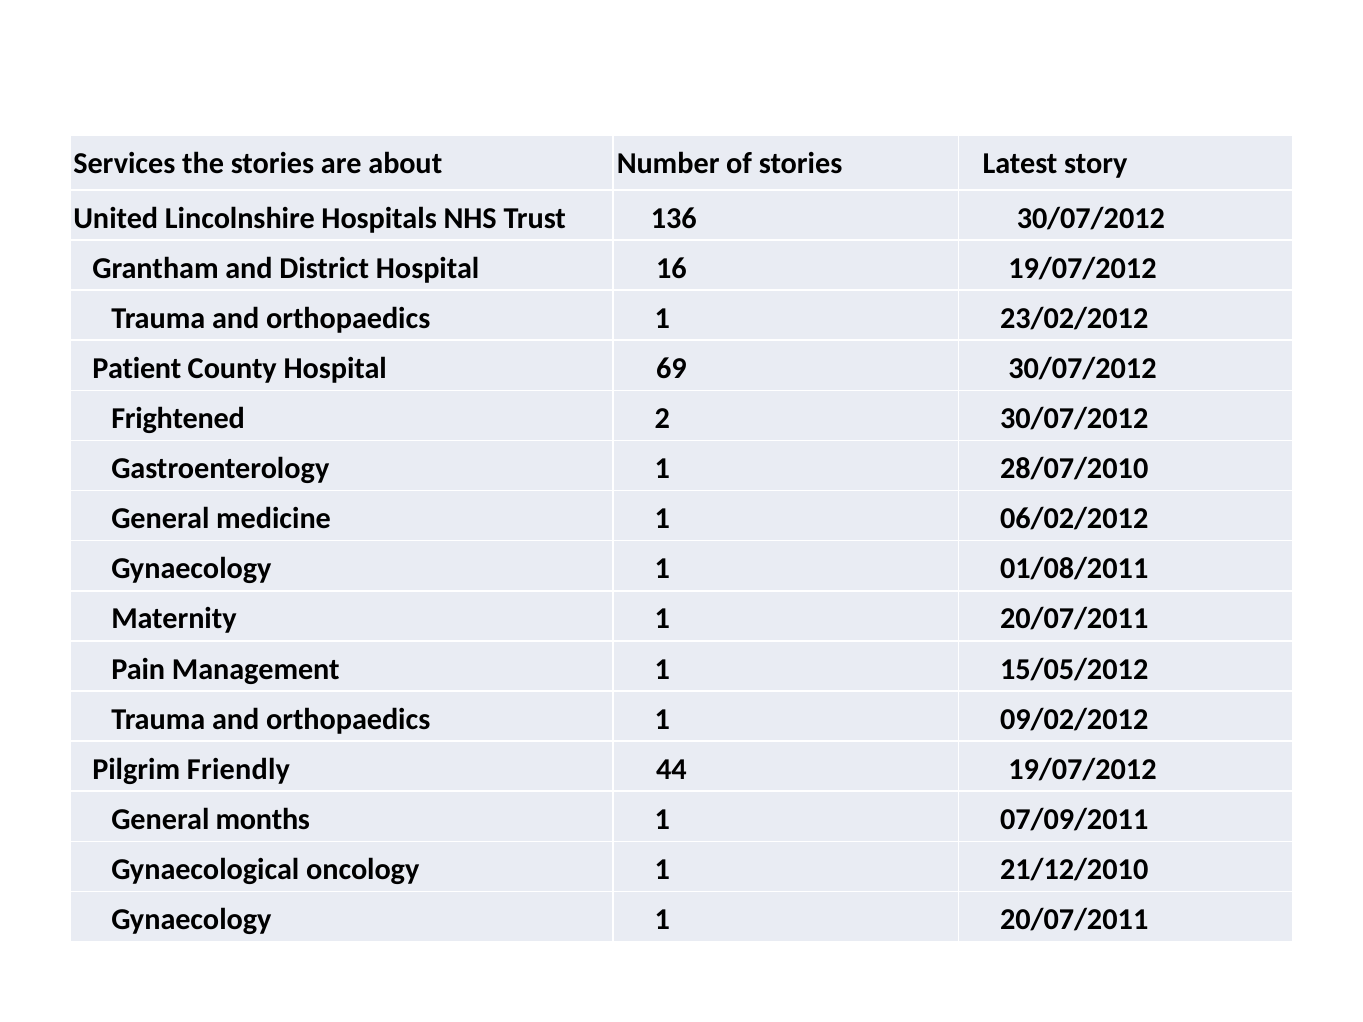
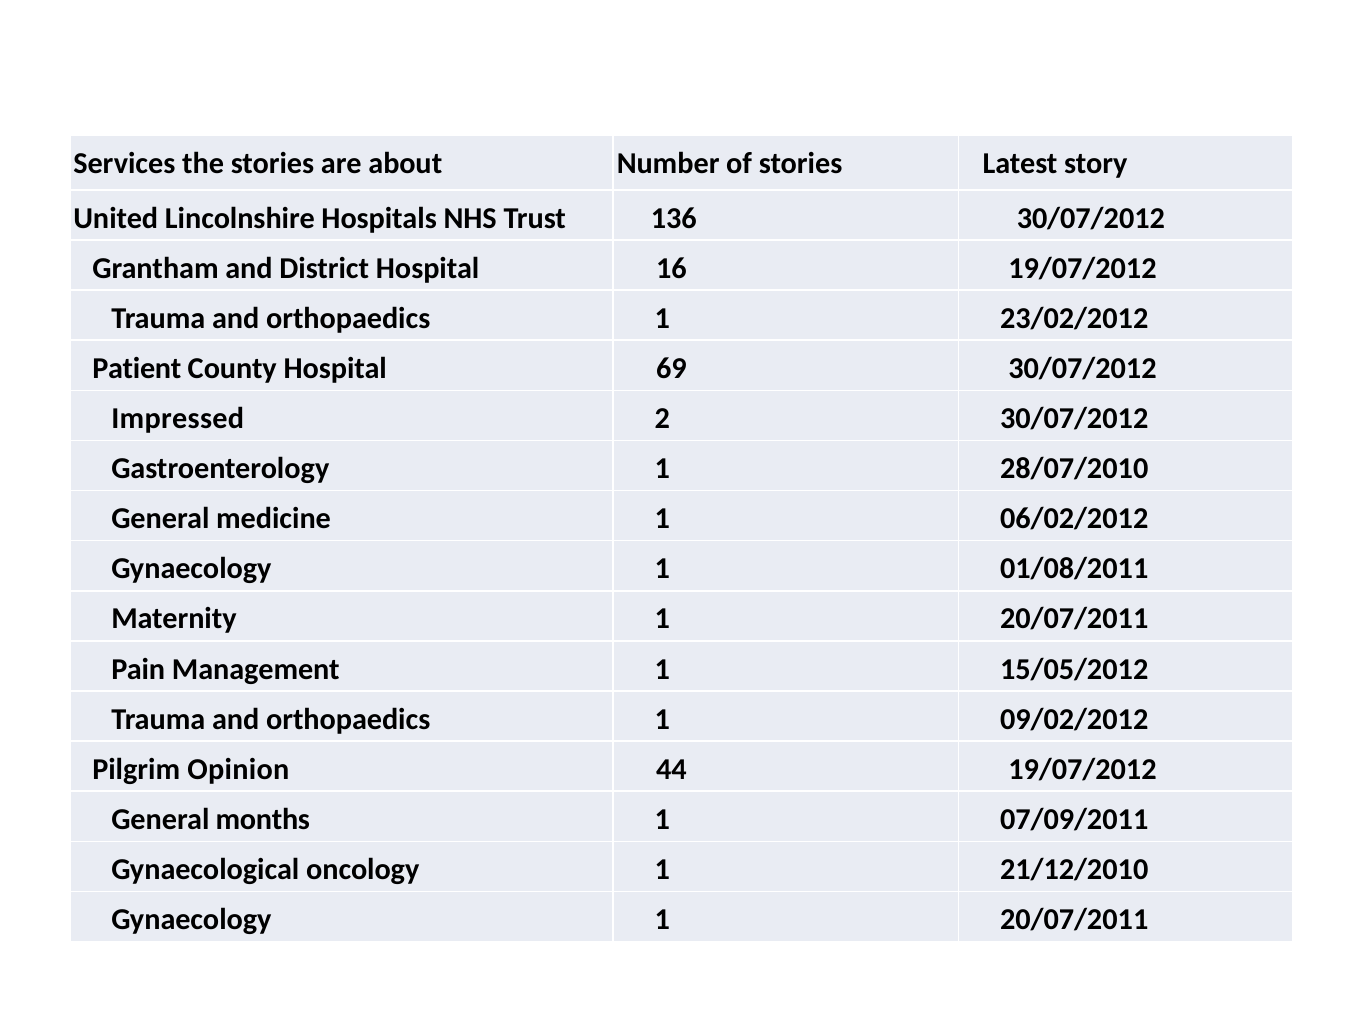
Frightened: Frightened -> Impressed (178, 419)
Friendly: Friendly -> Opinion (238, 769)
